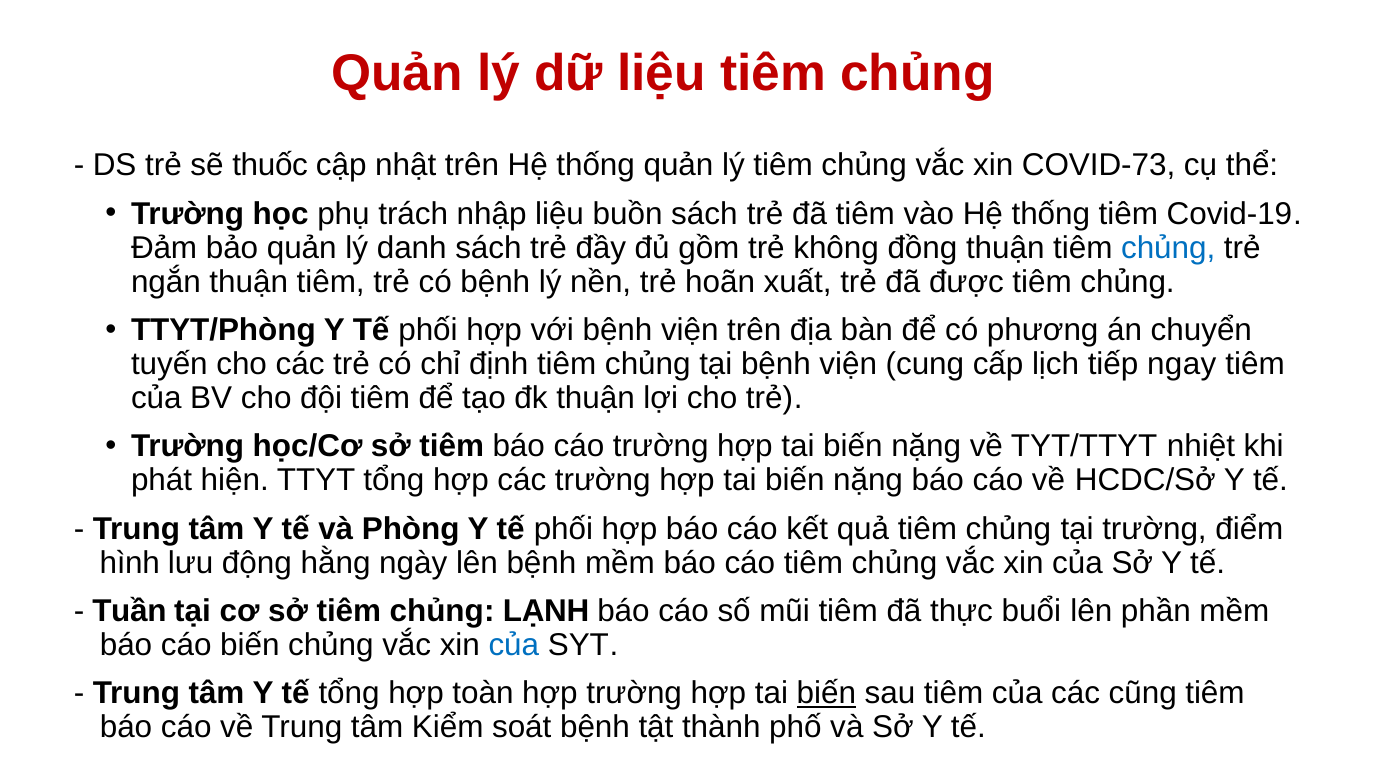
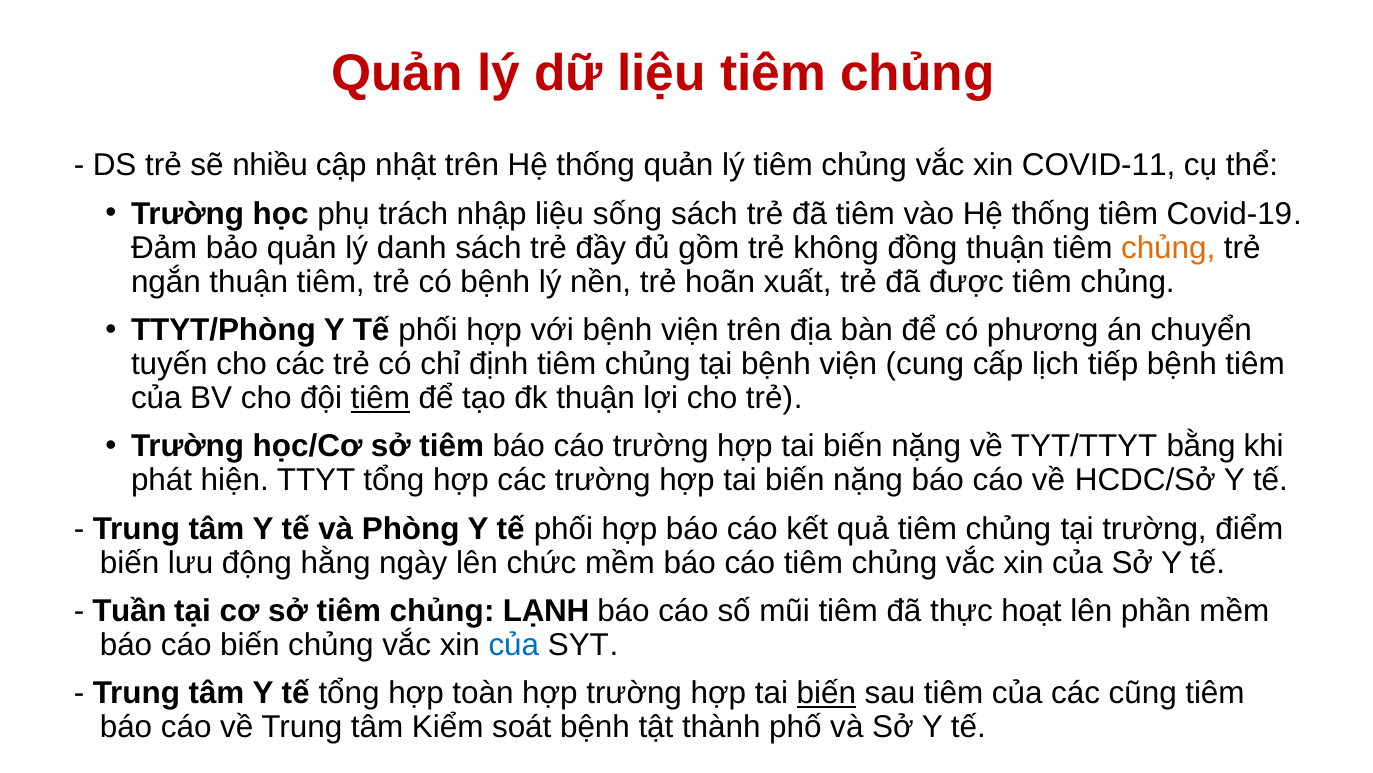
thuốc: thuốc -> nhiều (270, 165)
COVID-73: COVID-73 -> COVID-11 (1099, 165)
buồn: buồn -> sống (627, 213)
chủng colour: blue -> orange (1168, 247)
tiếp ngay: ngay -> bệnh (1182, 364)
tiêm underline: none -> present (380, 398)
nhiệt: nhiệt -> bằng (1201, 446)
hình: hình -> biến (130, 562)
lên bệnh: bệnh -> chức (541, 562)
buổi: buổi -> hoạt (1031, 610)
